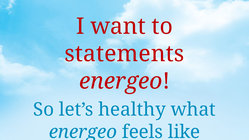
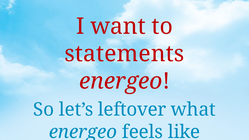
healthy: healthy -> leftover (132, 110)
